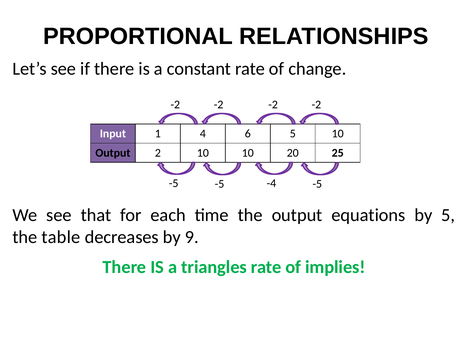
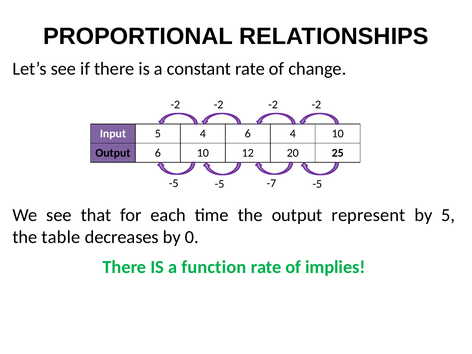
Input 1: 1 -> 5 (158, 134)
6 5: 5 -> 4 (293, 134)
Output 2: 2 -> 6 (158, 153)
10 10: 10 -> 12 (248, 153)
-4: -4 -> -7 (271, 183)
equations: equations -> represent (368, 215)
9: 9 -> 0 (192, 237)
triangles: triangles -> function (214, 267)
